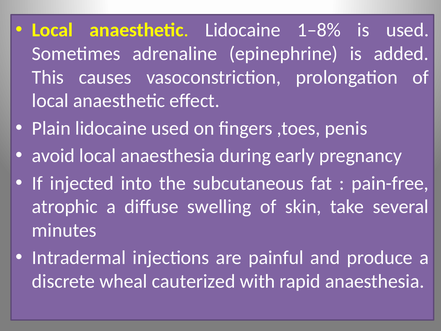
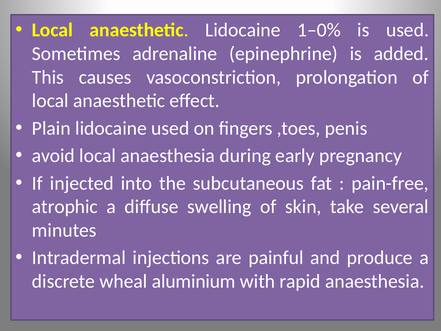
1–8%: 1–8% -> 1–0% (319, 30)
cauterized: cauterized -> aluminium (194, 281)
